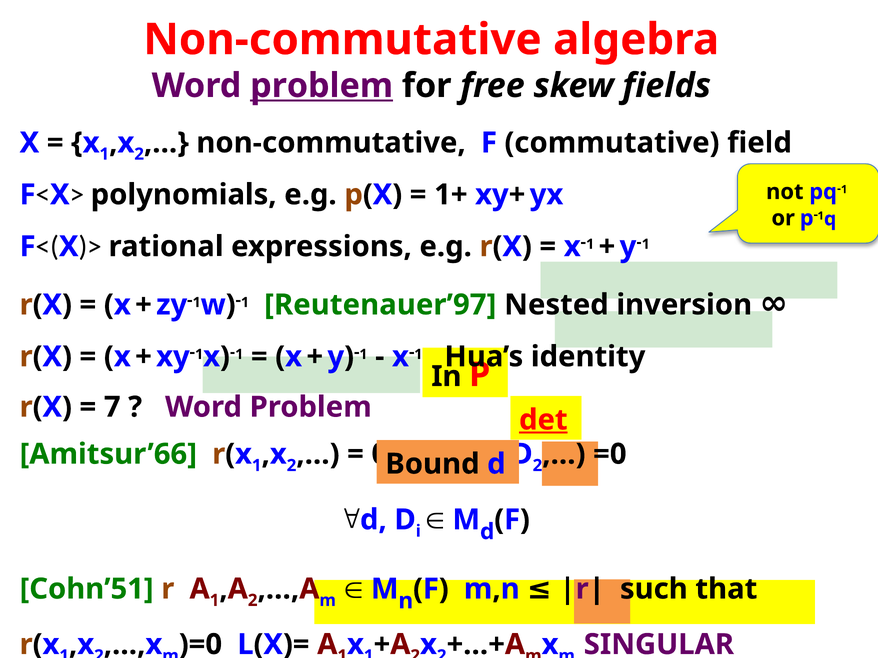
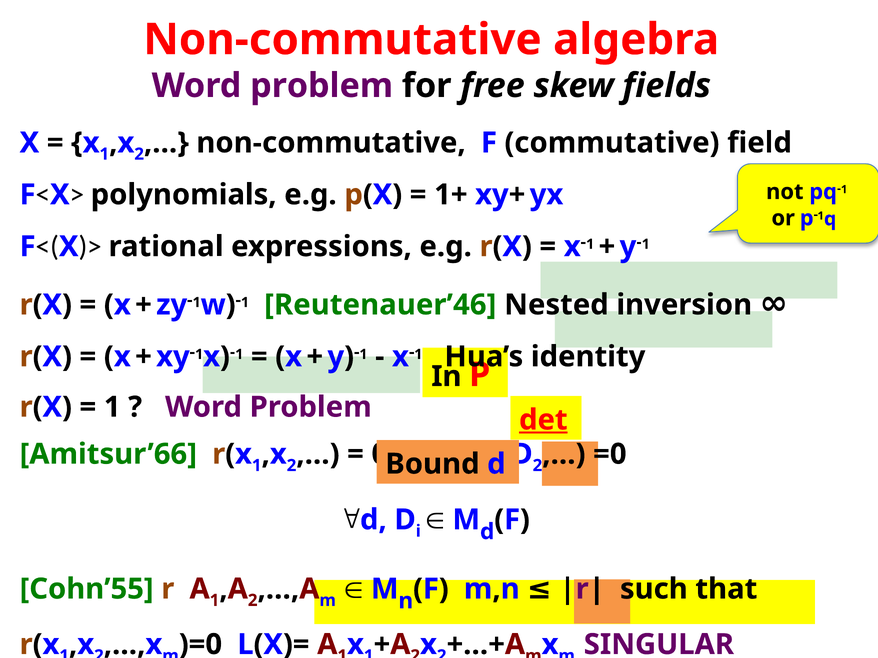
problem underline: present -> none (322, 86)
Reutenauer’97: Reutenauer’97 -> Reutenauer’46 (380, 305)
7: 7 -> 1 (112, 407)
Cohn’51: Cohn’51 -> Cohn’55 (87, 589)
